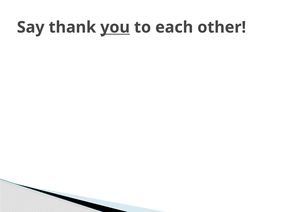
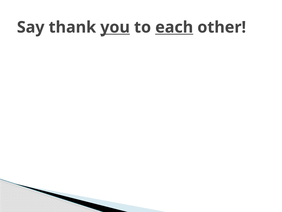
each underline: none -> present (174, 27)
